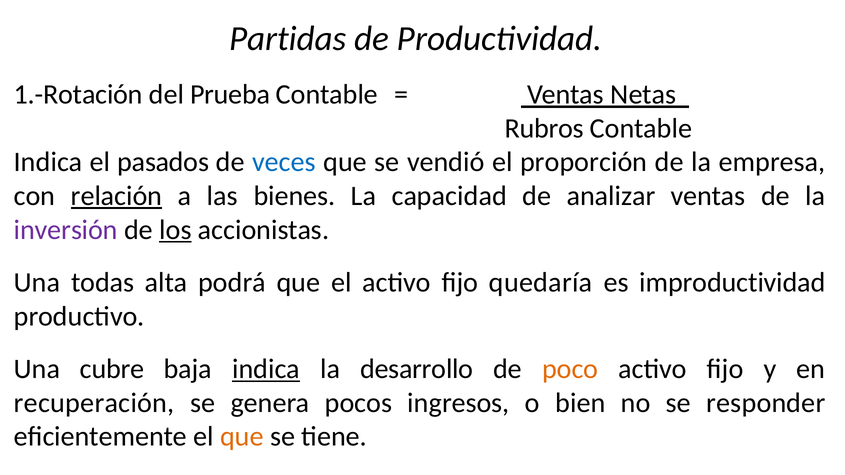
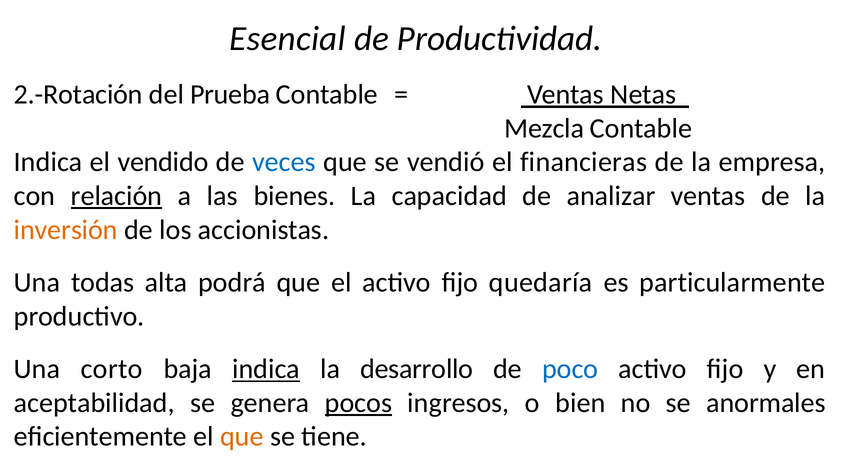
Partidas: Partidas -> Esencial (288, 39)
1.-Rotación: 1.-Rotación -> 2.-Rotación (78, 95)
Rubros: Rubros -> Mezcla (544, 128)
pasados: pasados -> vendido (163, 162)
proporción: proporción -> financieras (584, 162)
inversión colour: purple -> orange (66, 230)
los underline: present -> none (175, 230)
improductividad: improductividad -> particularmente (732, 283)
cubre: cubre -> corto (112, 369)
poco colour: orange -> blue (570, 369)
recuperación: recuperación -> aceptabilidad (94, 403)
pocos underline: none -> present (358, 403)
responder: responder -> anormales (766, 403)
